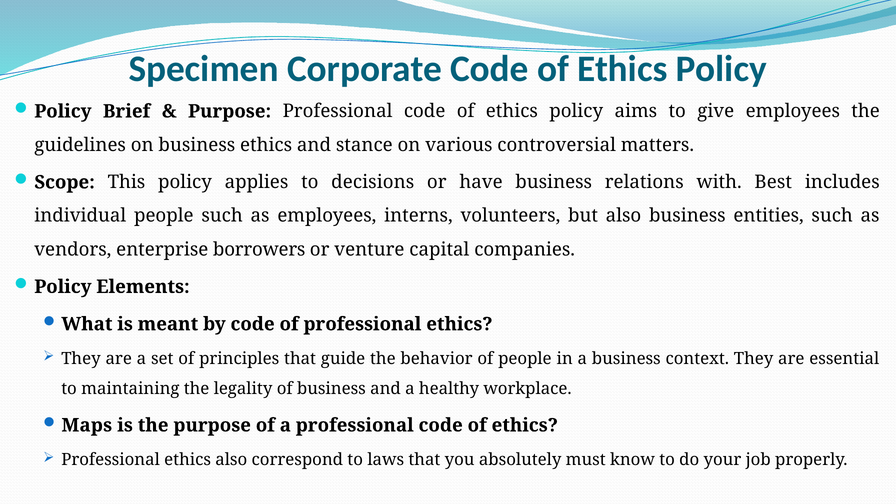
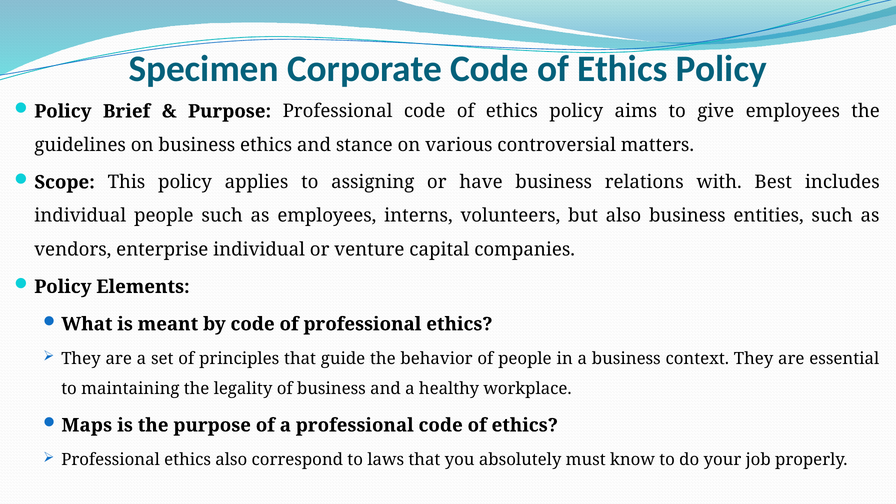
decisions: decisions -> assigning (373, 182)
enterprise borrowers: borrowers -> individual (259, 249)
